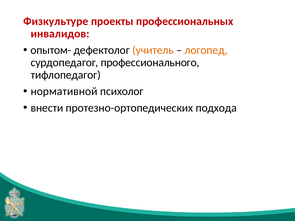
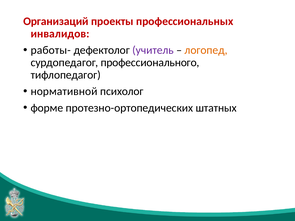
Физкультуре: Физкультуре -> Организаций (56, 21)
опытом-: опытом- -> работы- (51, 50)
учитель colour: orange -> purple (153, 50)
внести: внести -> форме (47, 108)
подхода: подхода -> штатных (216, 108)
